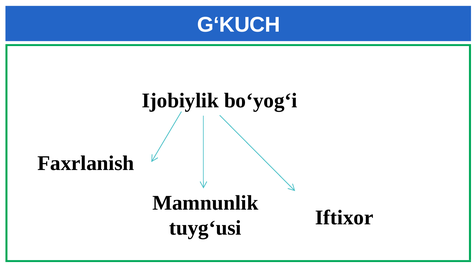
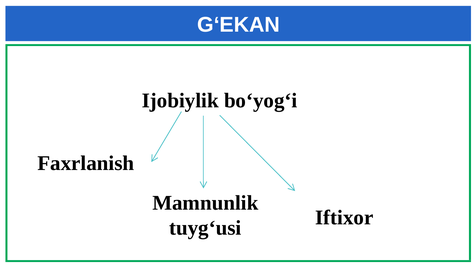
G‘KUCH: G‘KUCH -> G‘EKAN (239, 25)
